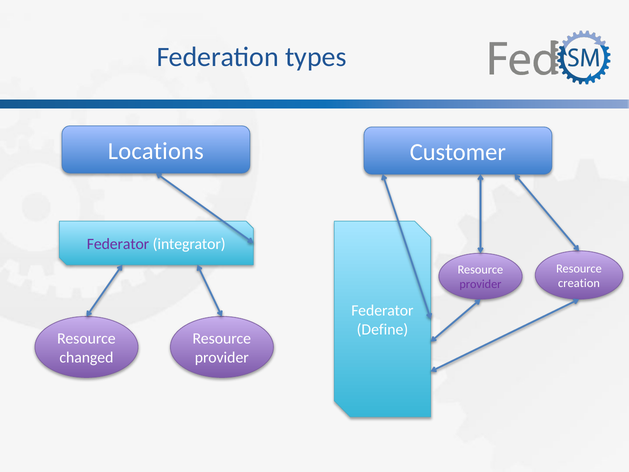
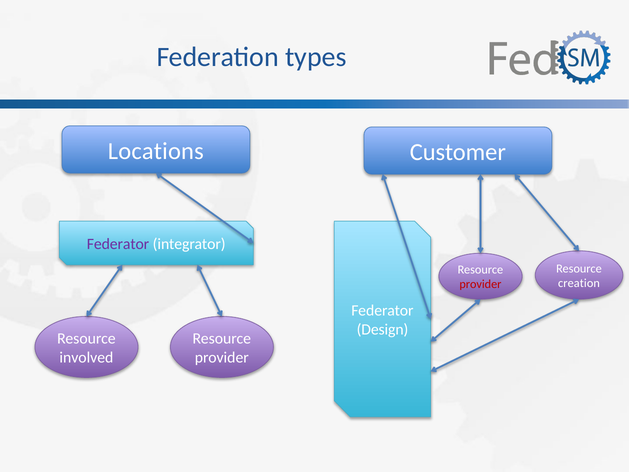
provider colour: purple -> red (480, 284)
Define: Define -> Design (382, 329)
changed: changed -> involved (86, 357)
